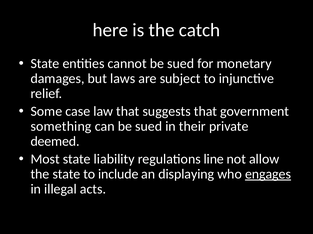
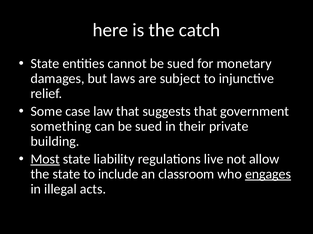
deemed: deemed -> building (55, 142)
Most underline: none -> present (45, 160)
line: line -> live (214, 160)
displaying: displaying -> classroom (186, 175)
